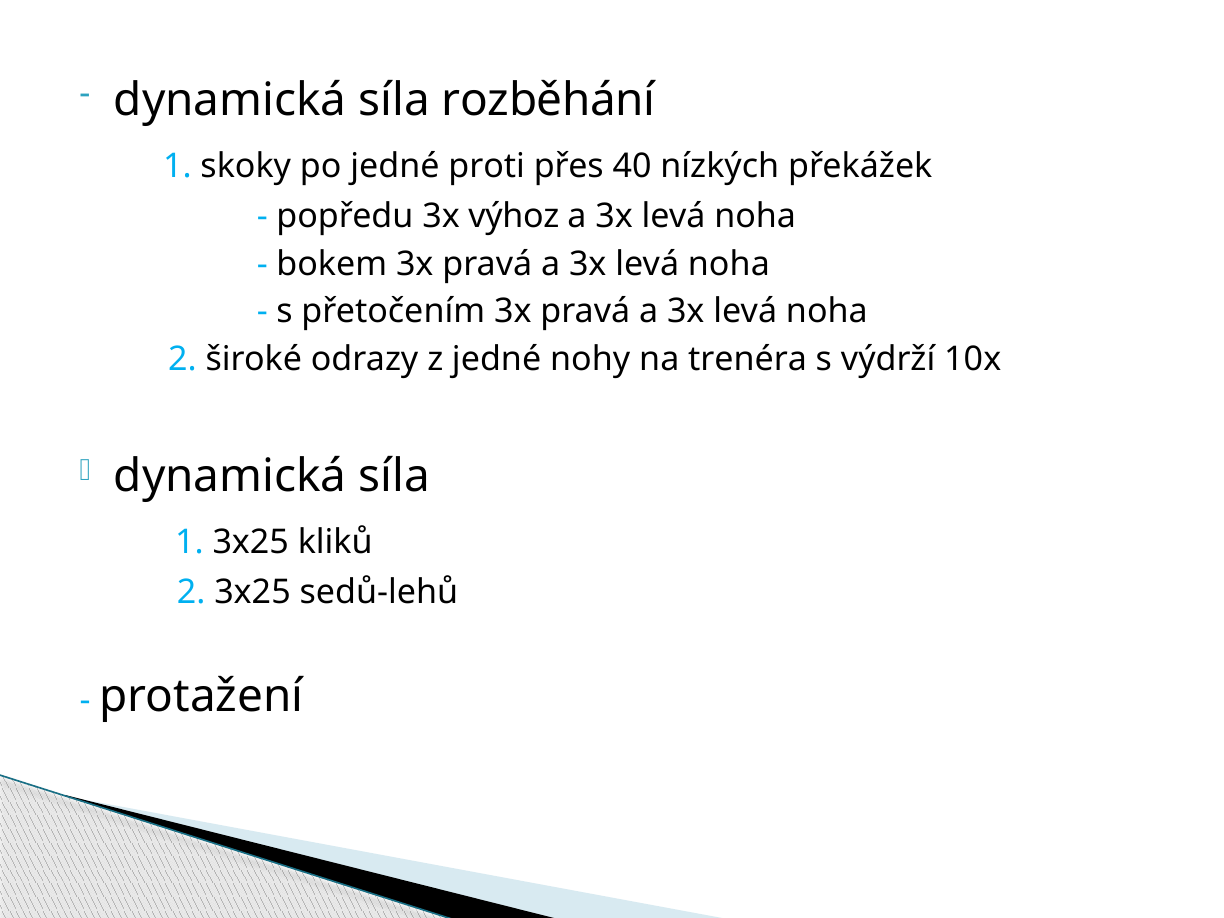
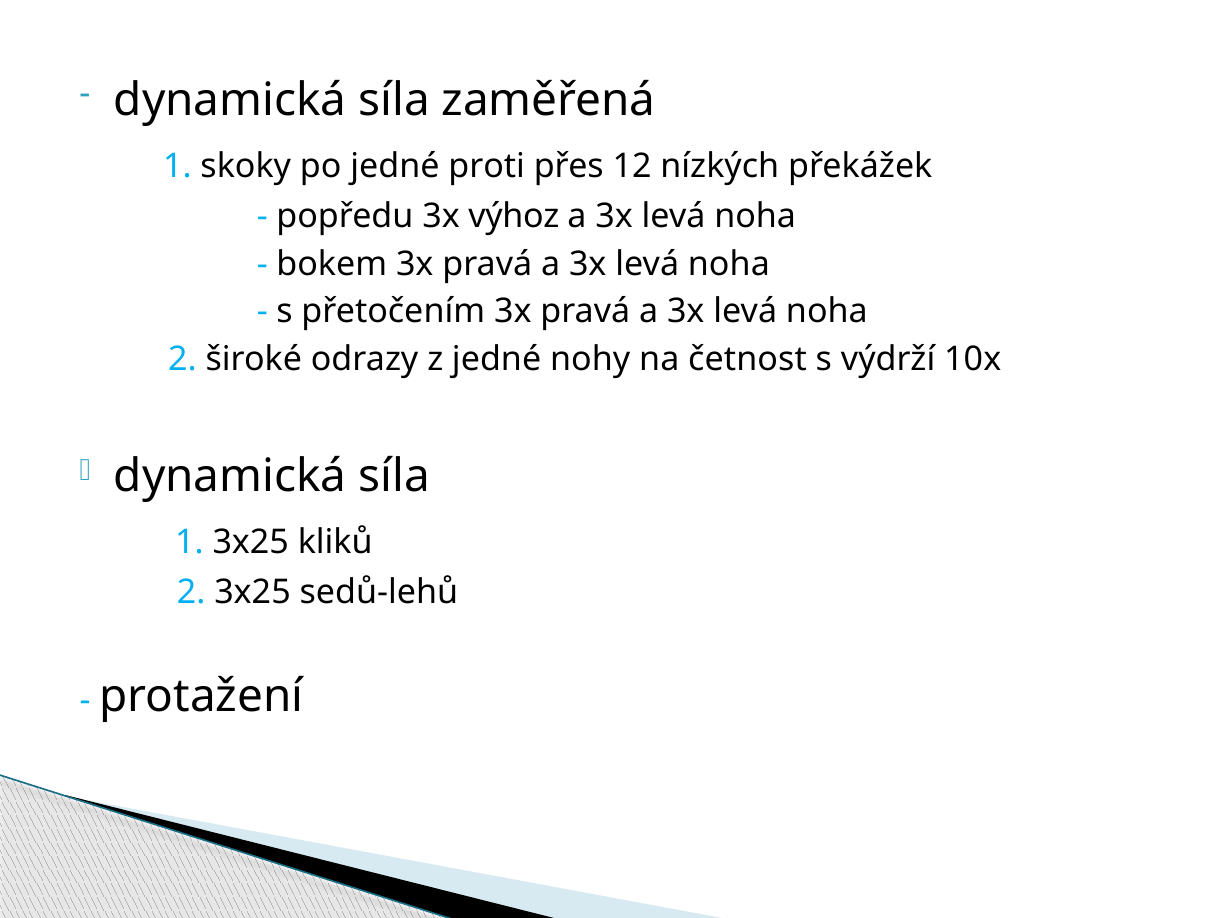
rozběhání: rozběhání -> zaměřená (549, 101)
40: 40 -> 12 (632, 166)
trenéra: trenéra -> četnost (748, 359)
